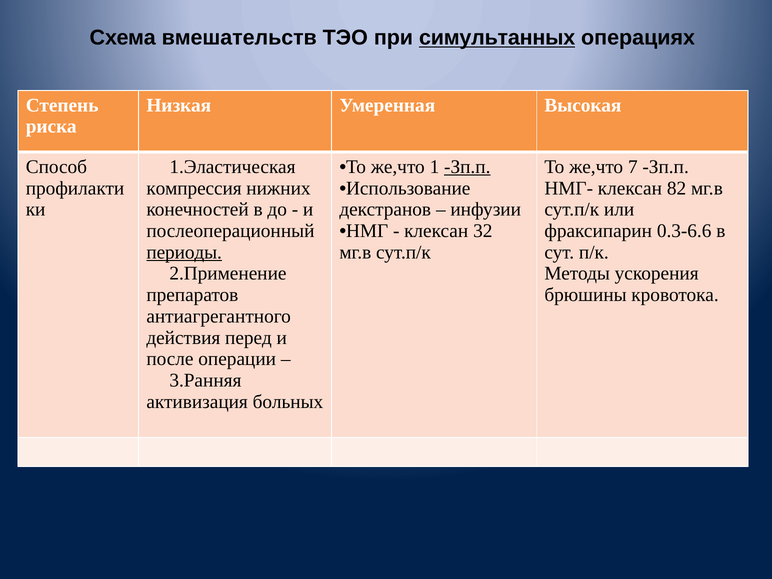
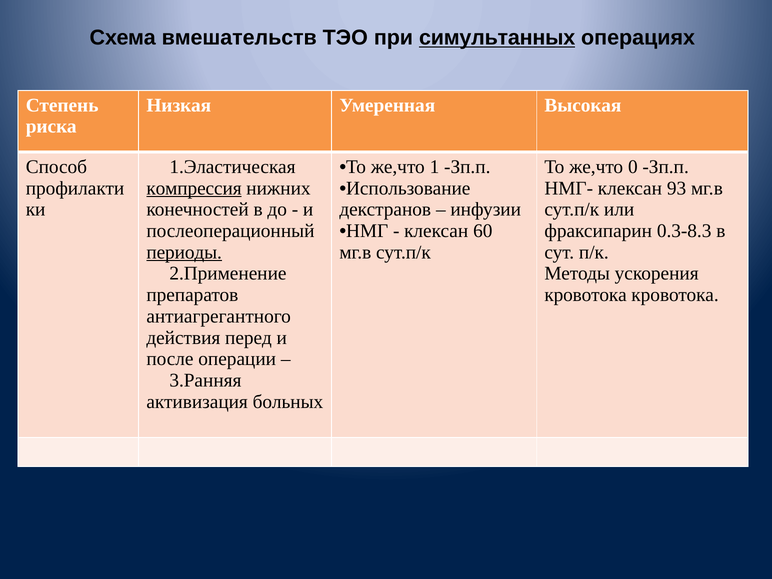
Зп.п underline: present -> none (467, 167)
7: 7 -> 0 (633, 167)
компрессия underline: none -> present (194, 188)
82: 82 -> 93 (677, 188)
32: 32 -> 60 (483, 231)
0.3-6.6: 0.3-6.6 -> 0.3-8.3 (684, 231)
брюшины: брюшины -> кровотока (586, 295)
